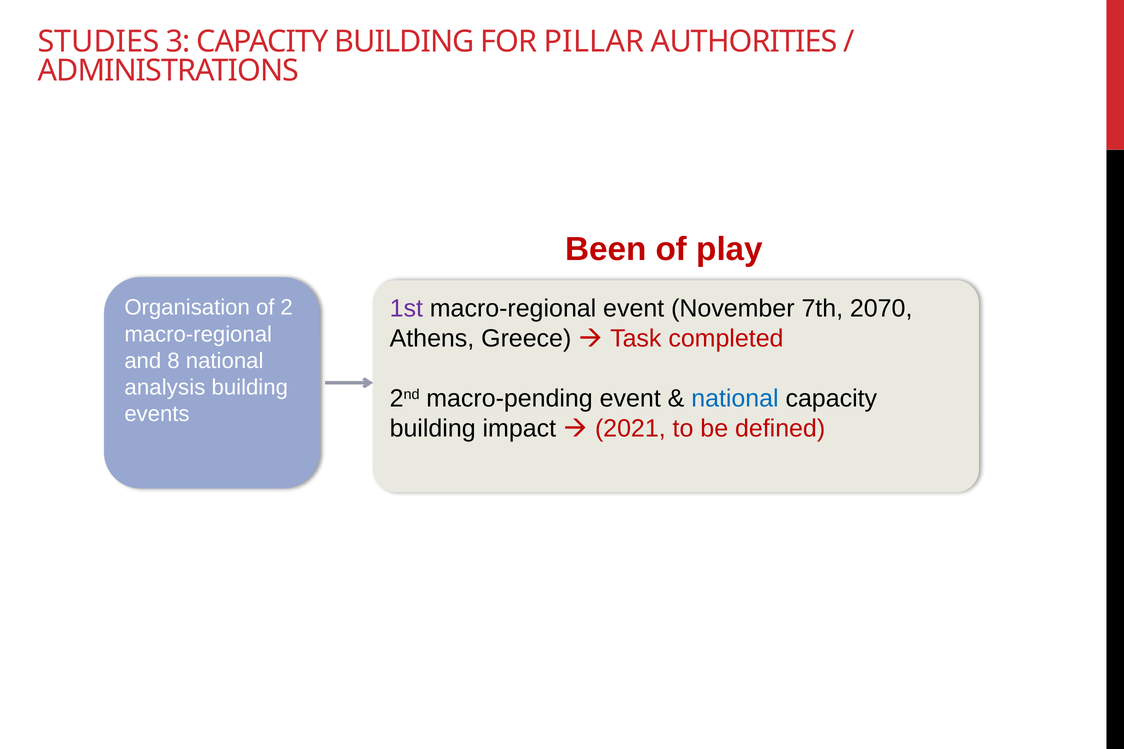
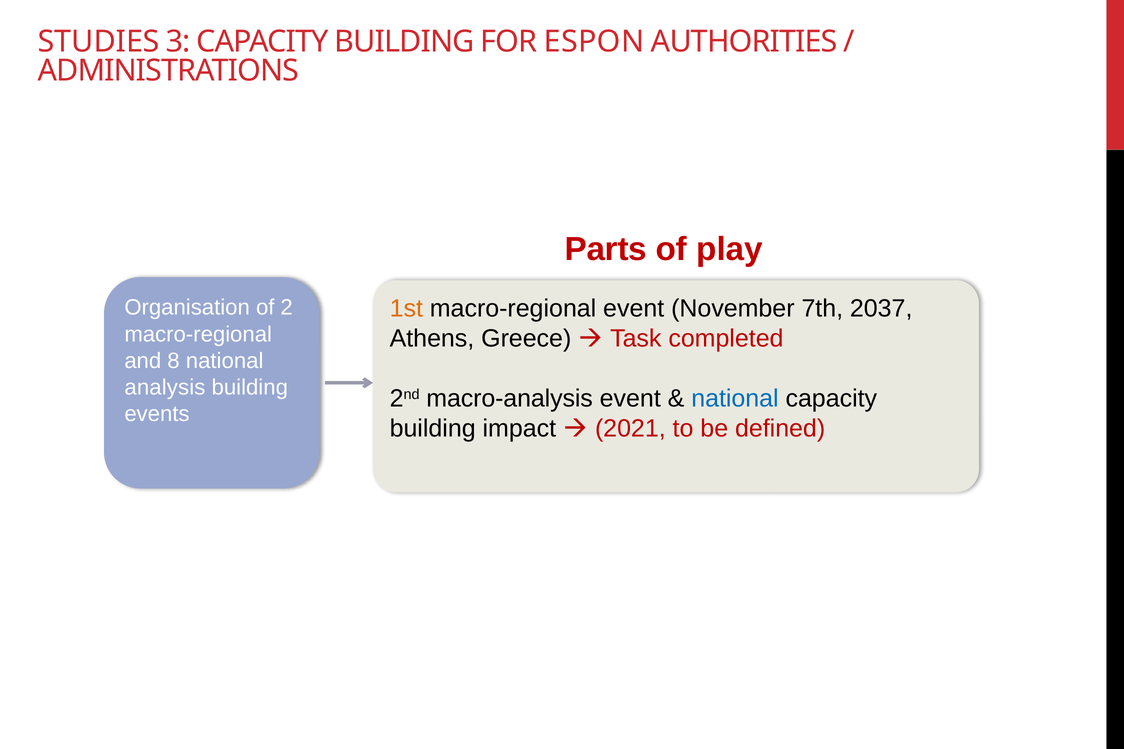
PILLAR: PILLAR -> ESPON (594, 41)
Been: Been -> Parts (606, 249)
1st colour: purple -> orange (406, 309)
2070: 2070 -> 2037 (881, 309)
macro-pending: macro-pending -> macro-analysis (510, 399)
